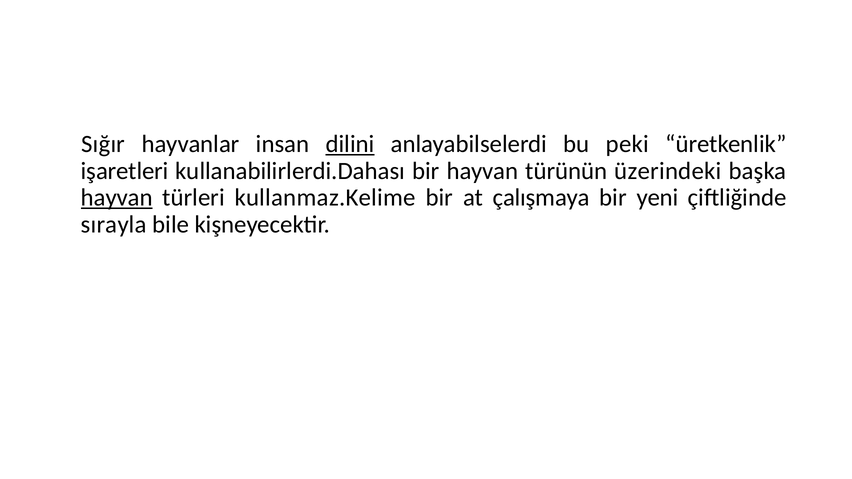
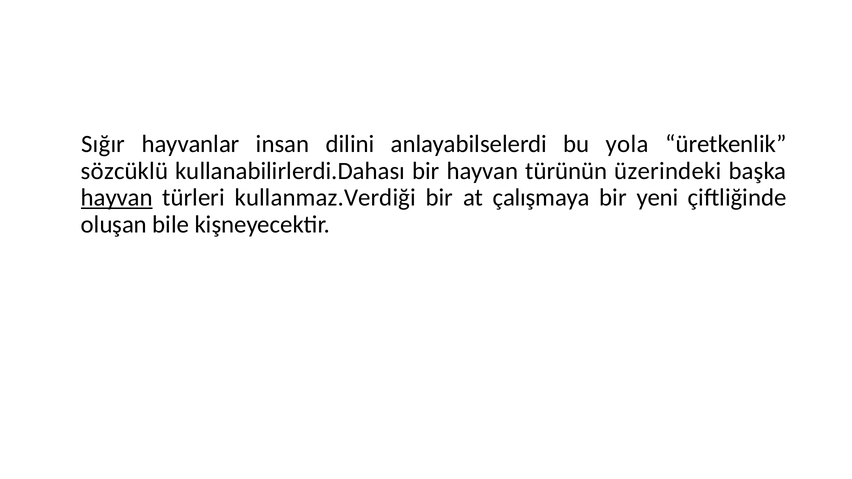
dilini underline: present -> none (350, 144)
peki: peki -> yola (627, 144)
işaretleri: işaretleri -> sözcüklü (125, 171)
kullanmaz.Kelime: kullanmaz.Kelime -> kullanmaz.Verdiği (325, 198)
sırayla: sırayla -> oluşan (114, 225)
